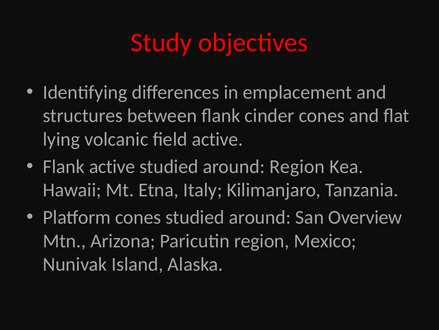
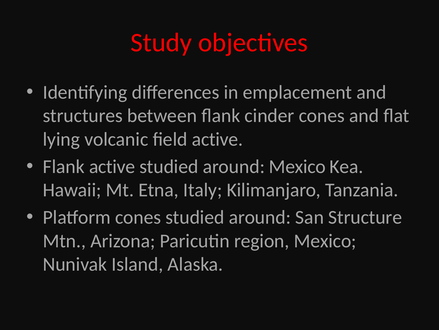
around Region: Region -> Mexico (297, 166)
Overview: Overview -> Structure (365, 217)
